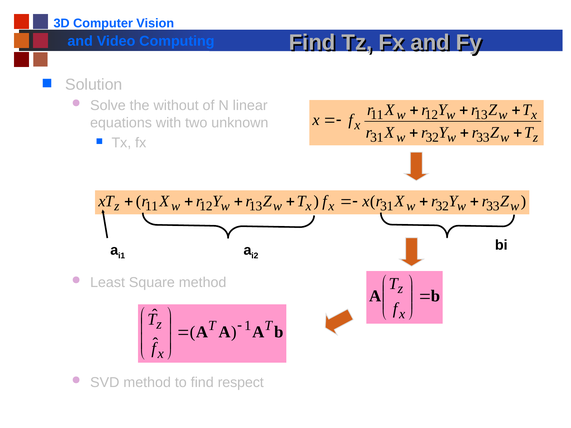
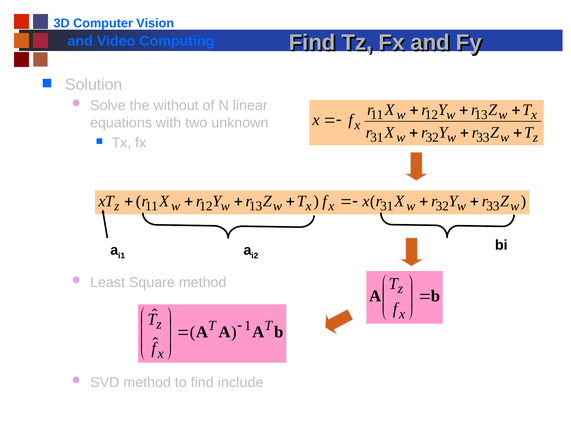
respect: respect -> include (241, 383)
